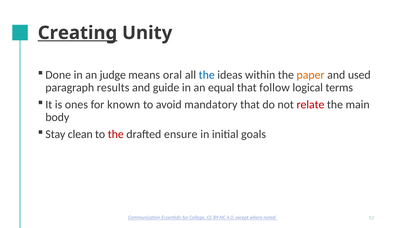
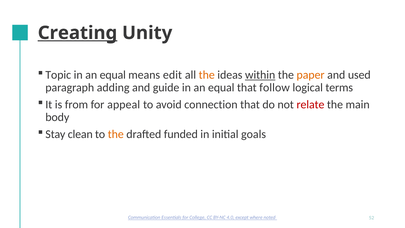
Done: Done -> Topic (58, 75)
judge: judge -> equal (113, 75)
oral: oral -> edit (172, 75)
the colour: blue -> orange (207, 75)
within underline: none -> present (260, 75)
results: results -> adding (113, 88)
ones: ones -> from (76, 105)
known: known -> appeal (124, 105)
mandatory: mandatory -> connection (211, 105)
the colour: red -> orange (116, 134)
ensure: ensure -> funded (181, 134)
